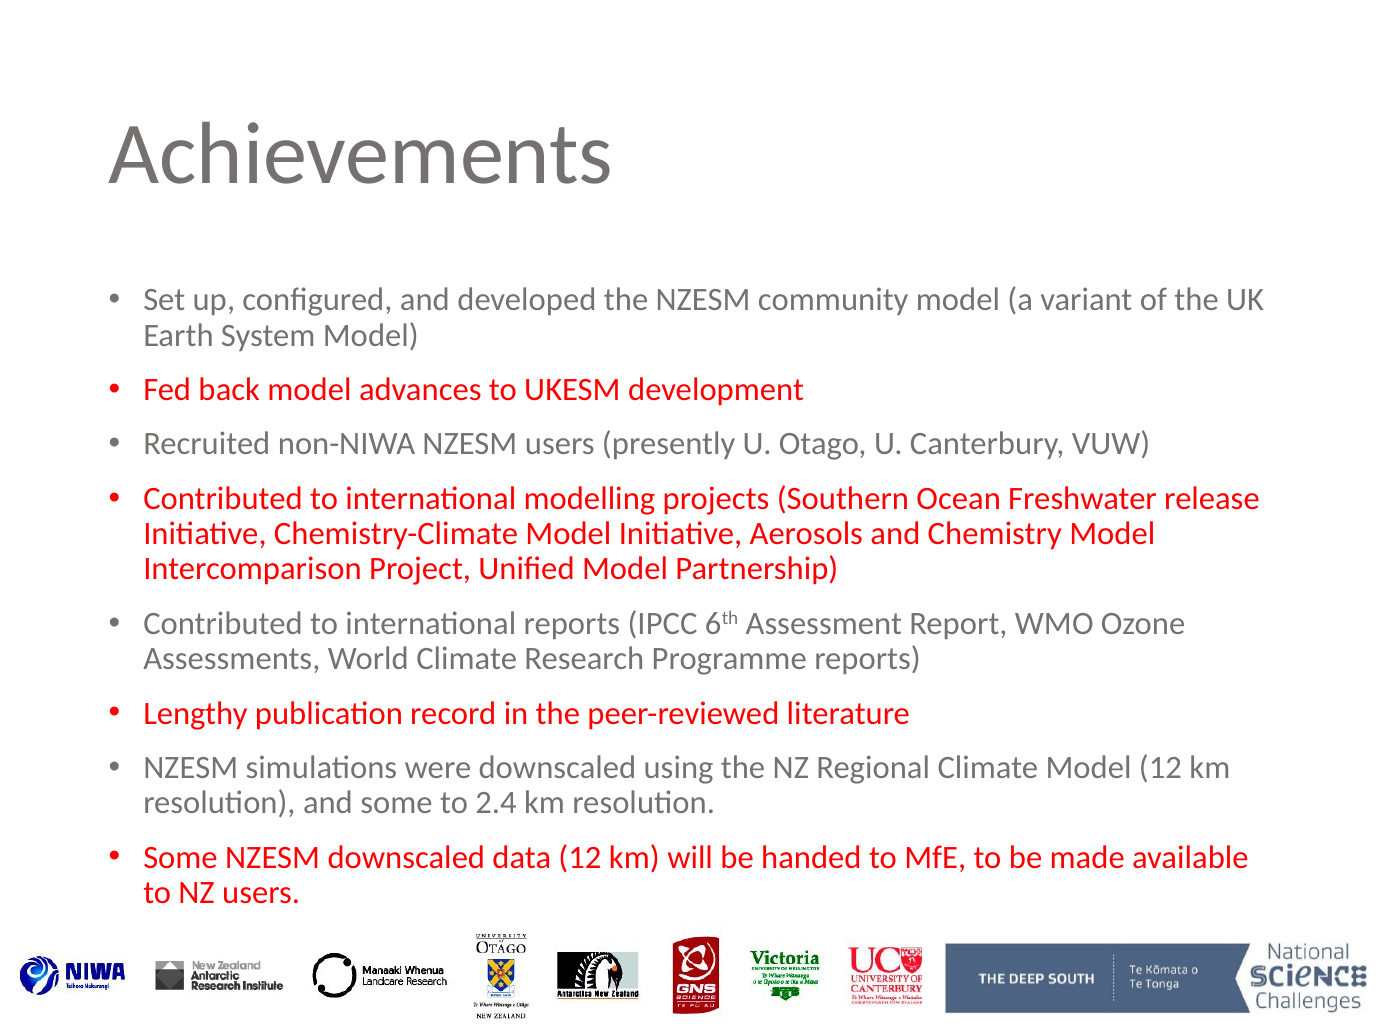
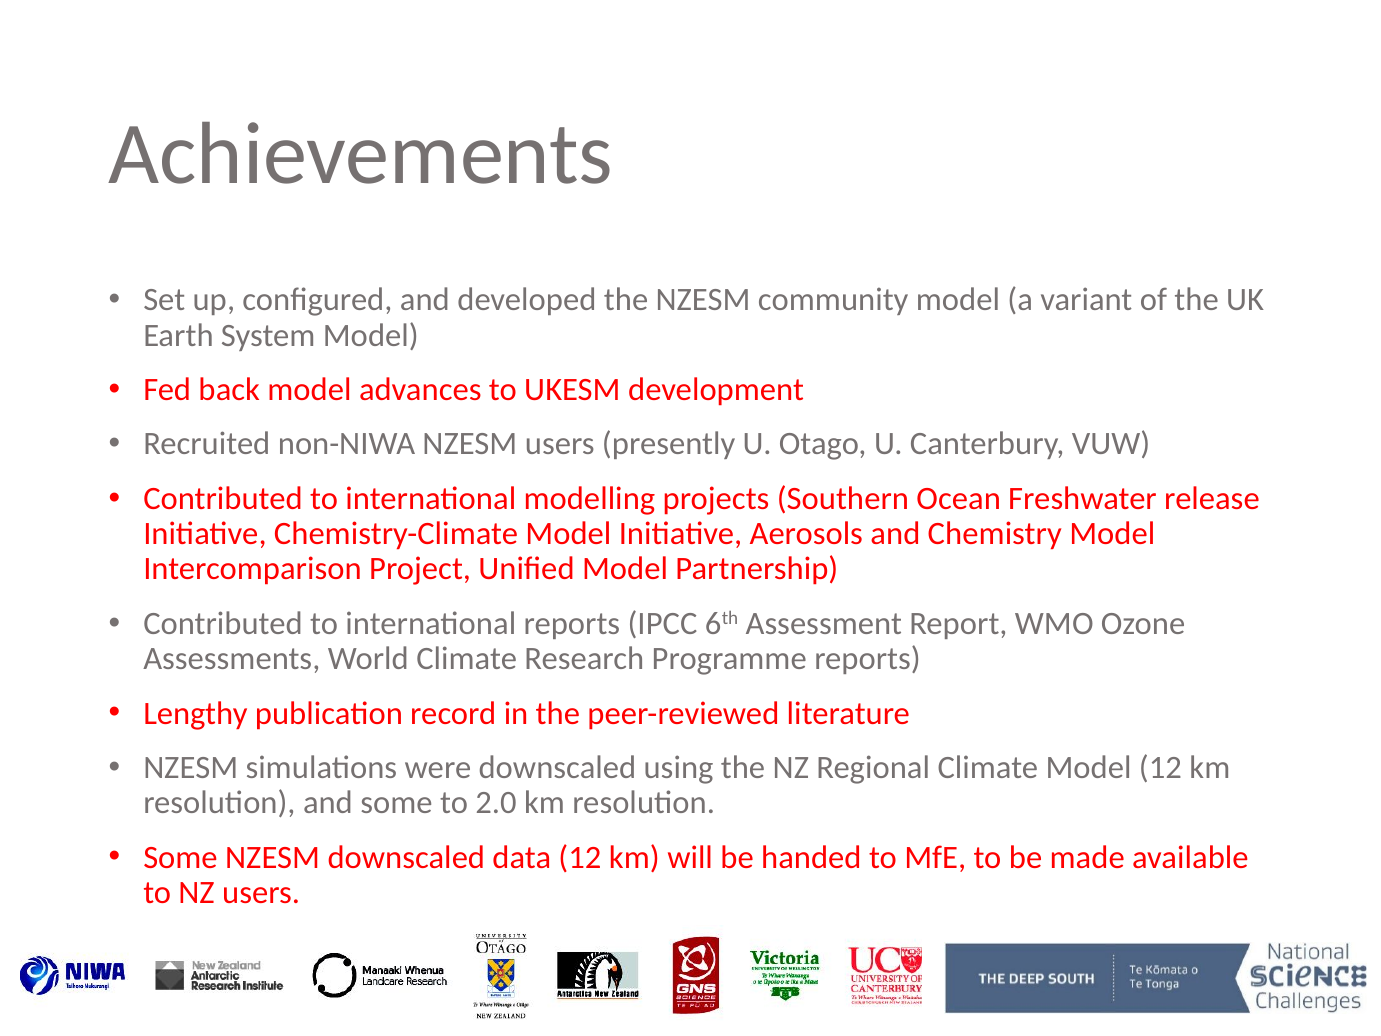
2.4: 2.4 -> 2.0 (496, 803)
